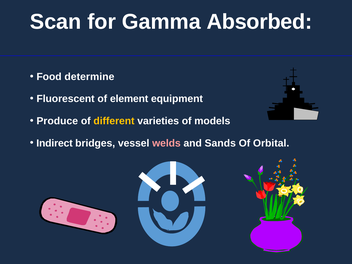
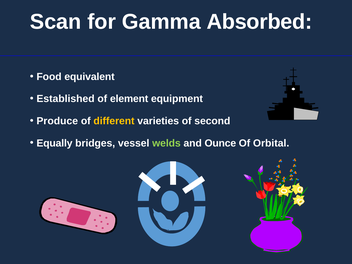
determine: determine -> equivalent (89, 77)
Fluorescent: Fluorescent -> Established (66, 99)
models: models -> second (212, 121)
Indirect: Indirect -> Equally (54, 143)
welds colour: pink -> light green (166, 143)
Sands: Sands -> Ounce (220, 143)
